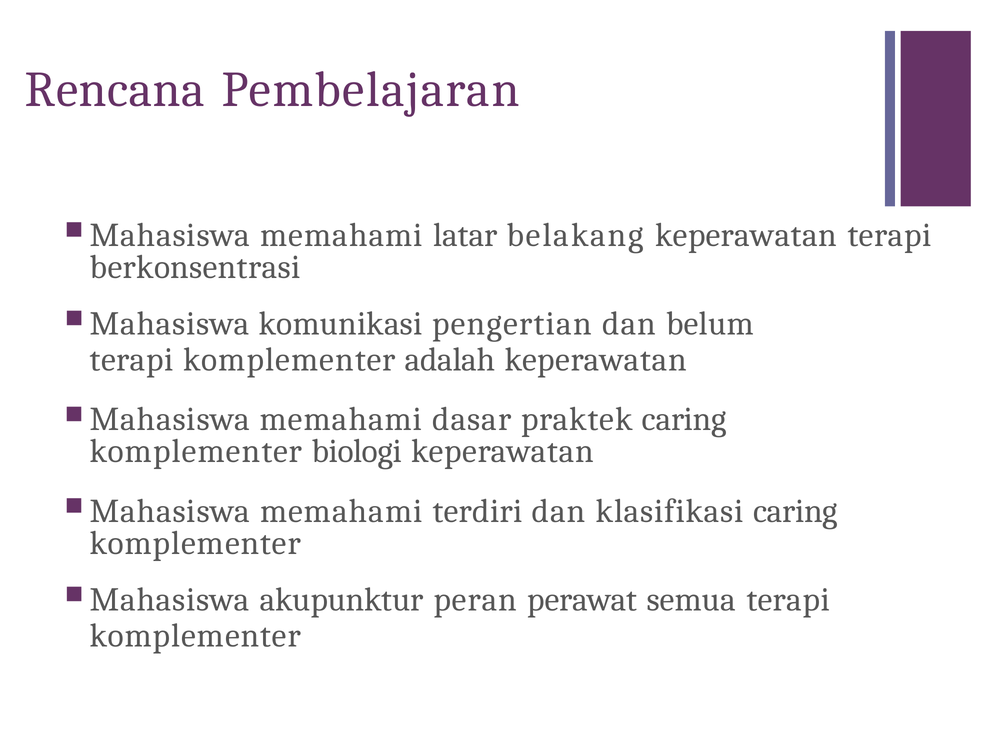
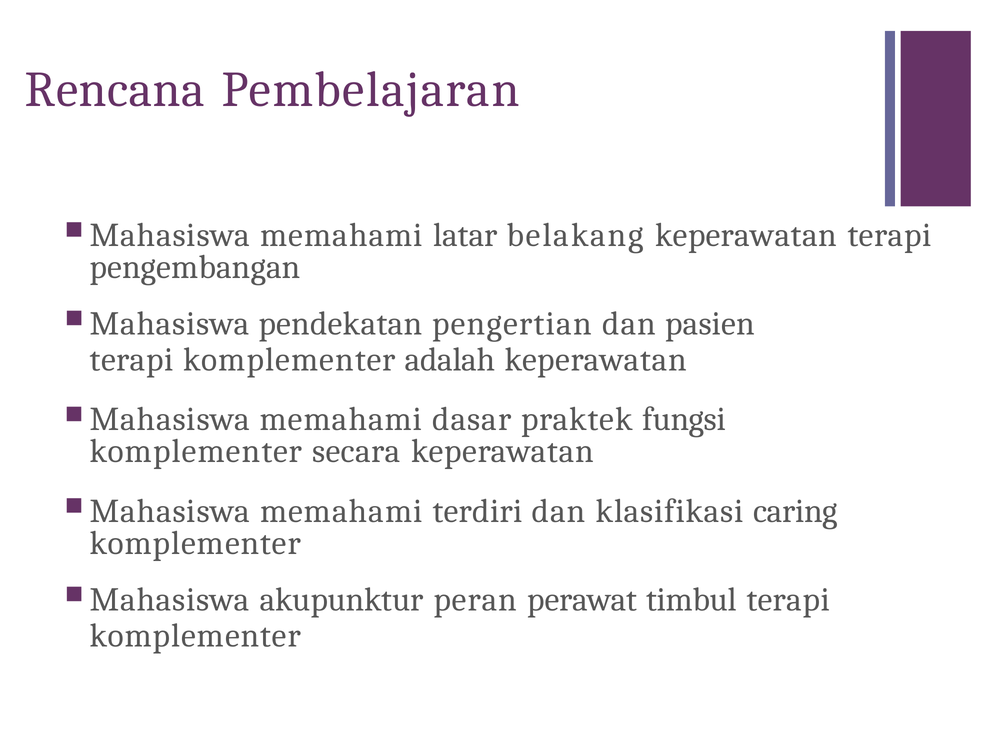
berkonsentrasi: berkonsentrasi -> pengembangan (195, 267)
komunikasi: komunikasi -> pendekatan (341, 324)
belum: belum -> pasien (710, 324)
praktek caring: caring -> fungsi (684, 420)
biologi: biologi -> secara (356, 452)
semua: semua -> timbul (692, 600)
